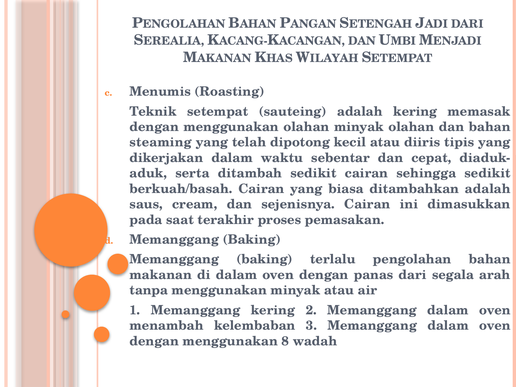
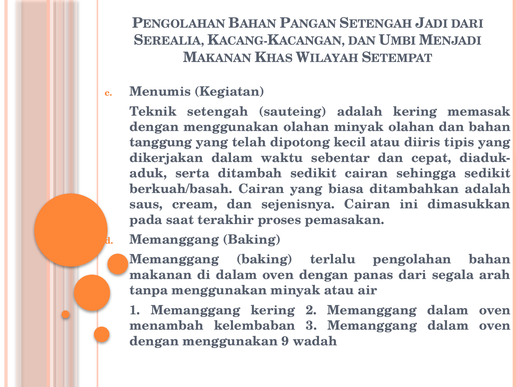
Roasting: Roasting -> Kegiatan (230, 92)
setempat: setempat -> setengah (218, 111)
steaming: steaming -> tanggung (161, 142)
8: 8 -> 9 (285, 341)
